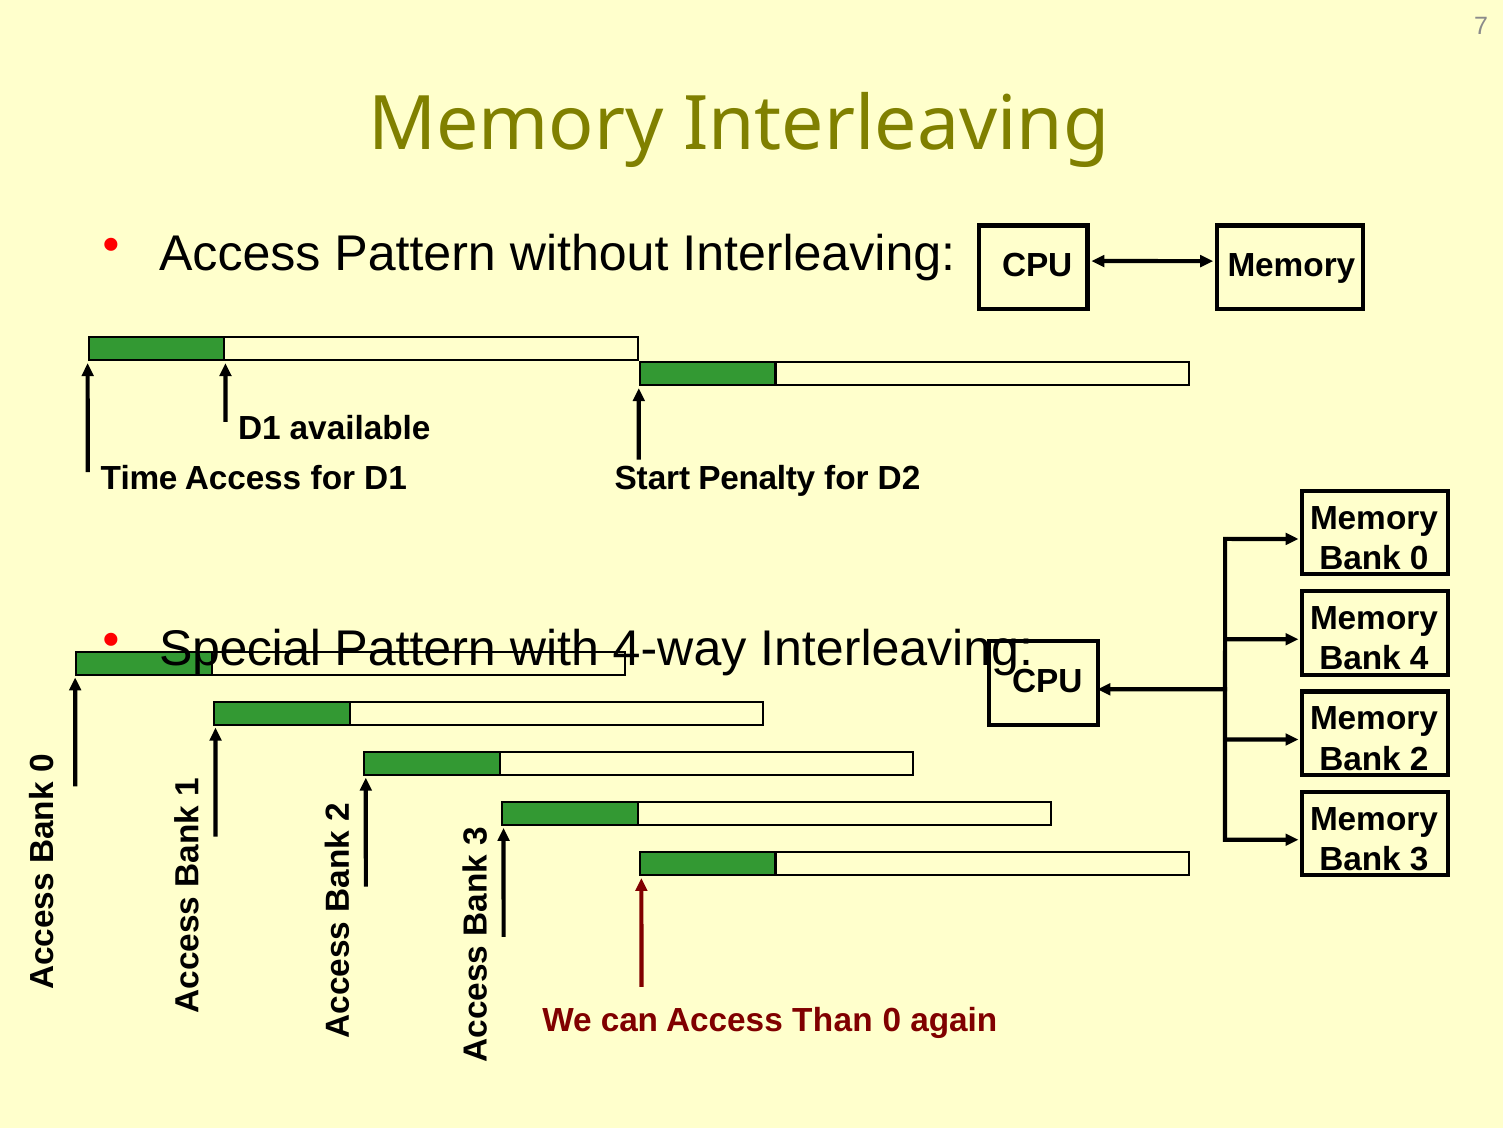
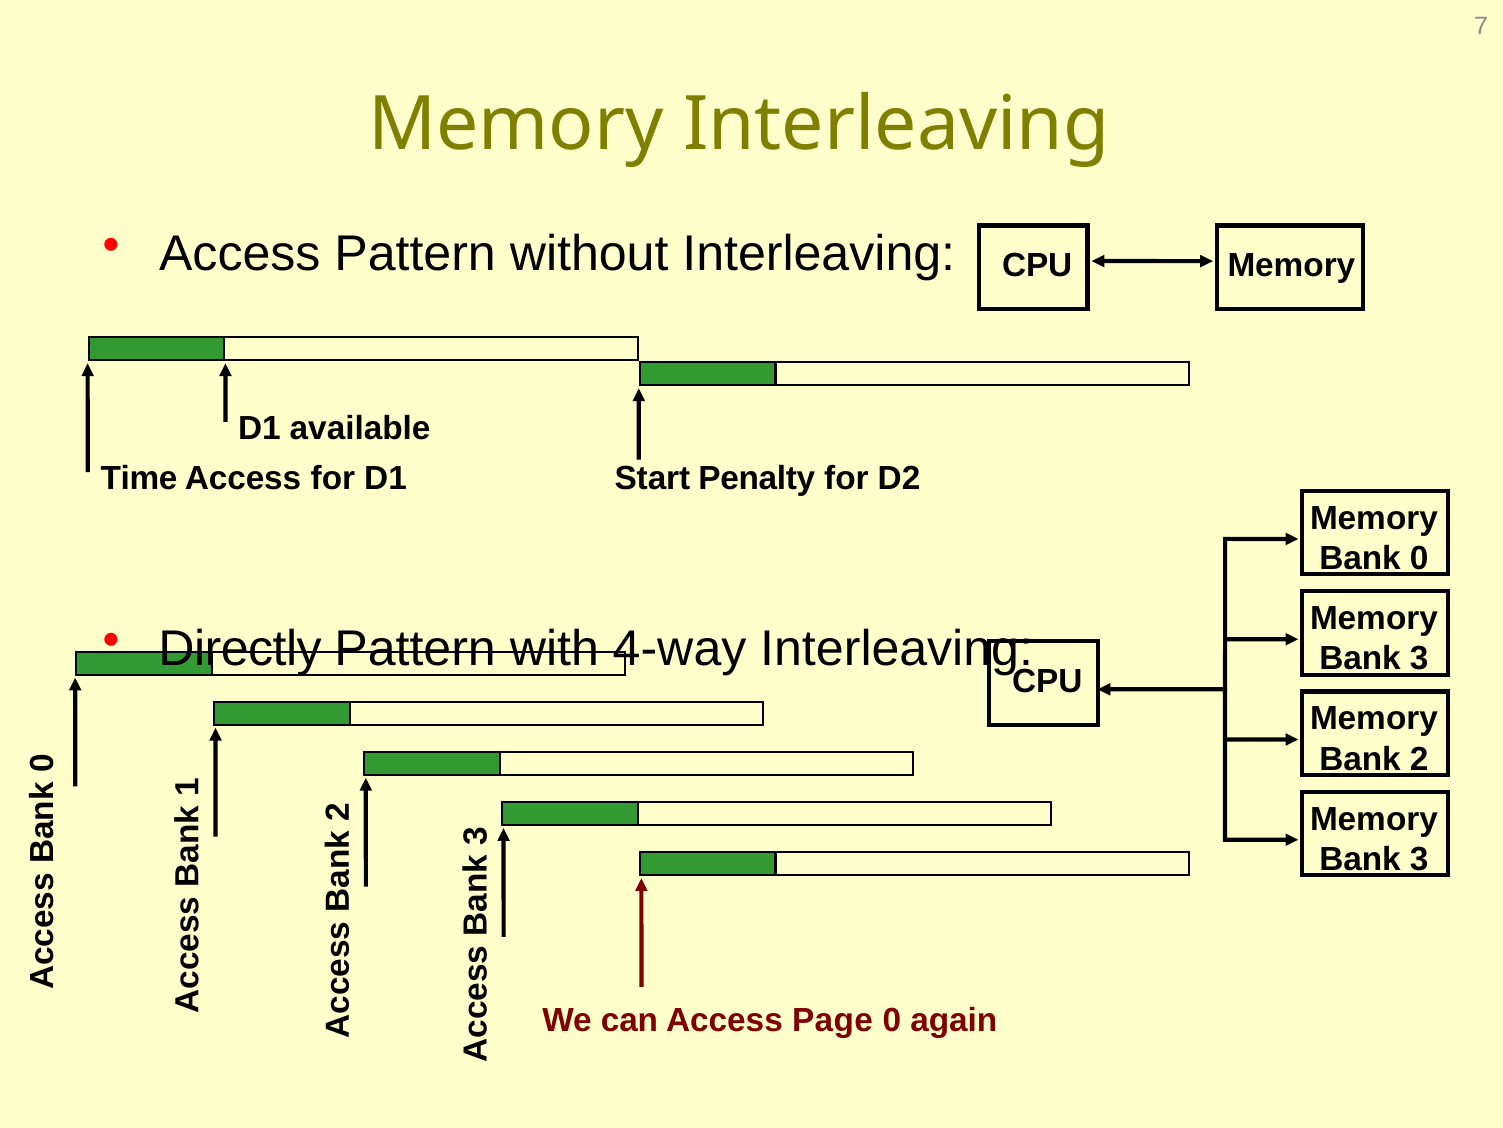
Special: Special -> Directly (240, 649)
4: 4 -> 3 (1419, 658)
Than: Than -> Page (833, 1020)
